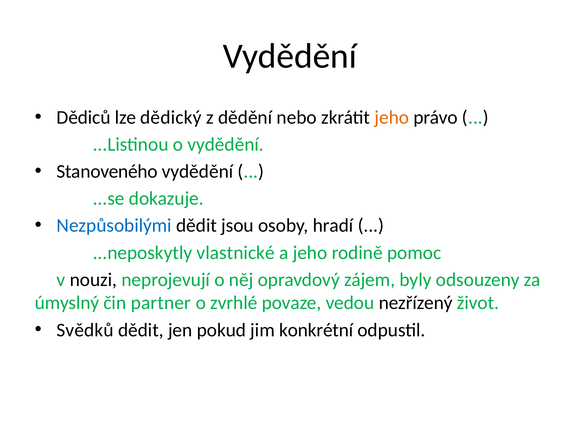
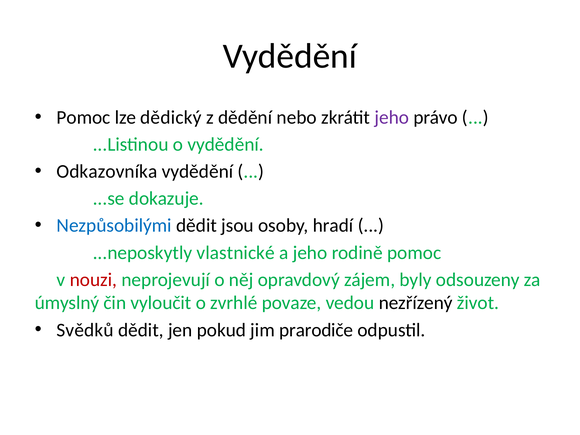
Dědiců: Dědiců -> Pomoc (83, 117)
jeho colour: orange -> purple (392, 117)
Stanoveného: Stanoveného -> Odkazovníka (107, 171)
nouzi colour: black -> red (93, 280)
partner: partner -> vyloučit (161, 303)
konkrétní: konkrétní -> prarodiče (316, 330)
